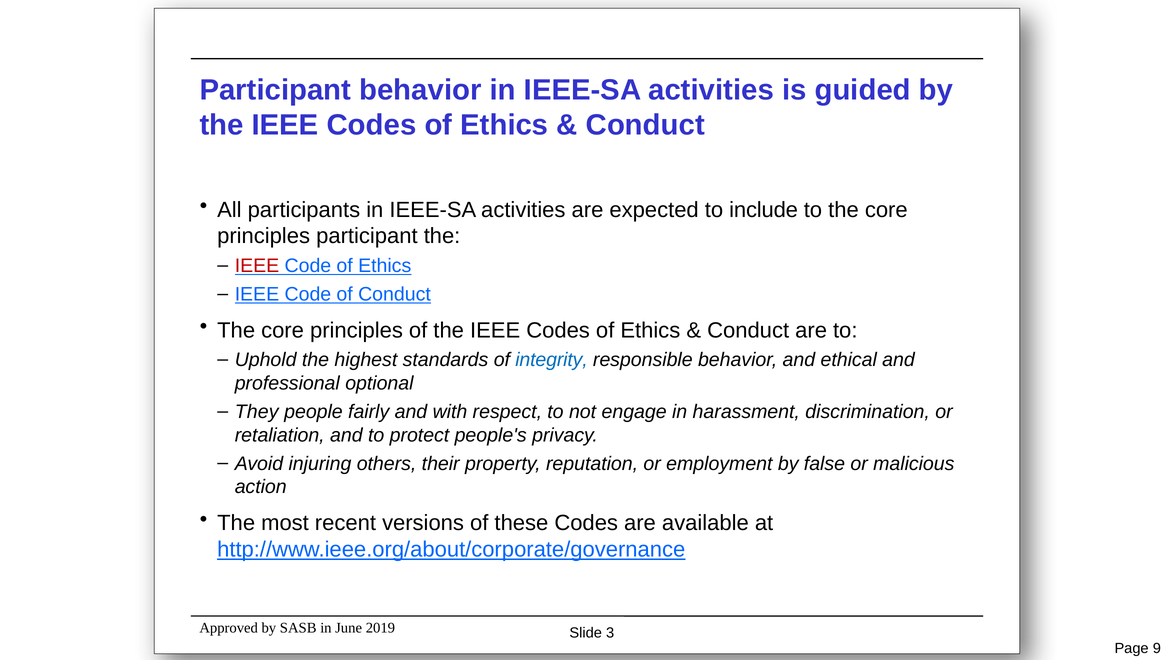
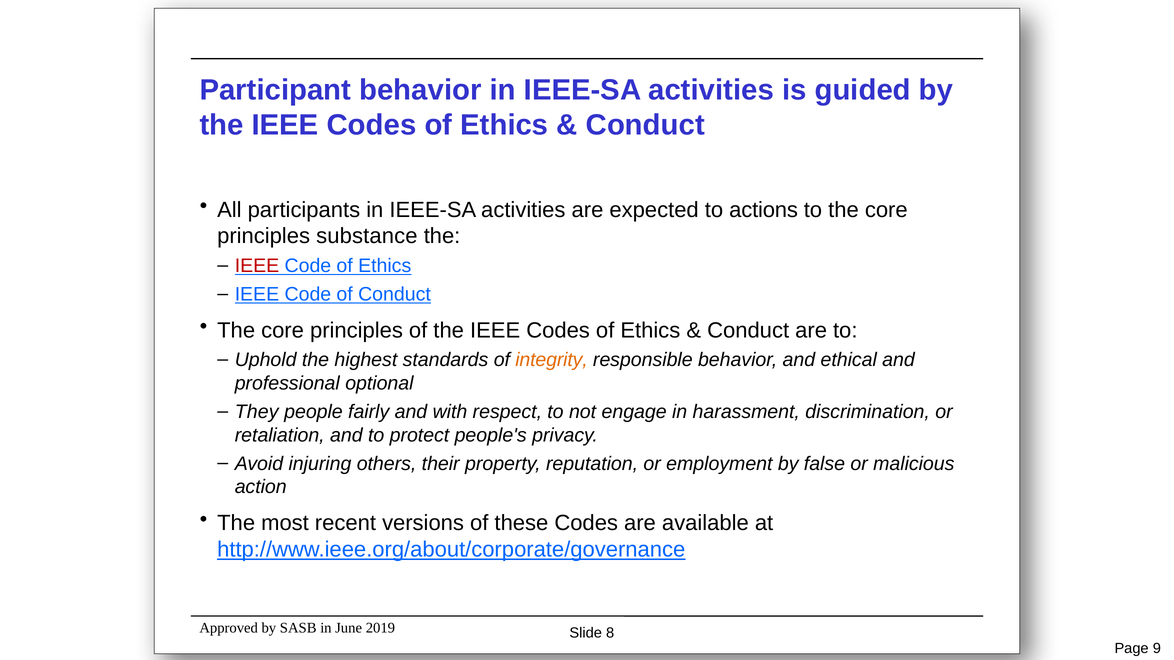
include: include -> actions (764, 210)
principles participant: participant -> substance (367, 236)
integrity colour: blue -> orange (552, 360)
3: 3 -> 8 (610, 633)
